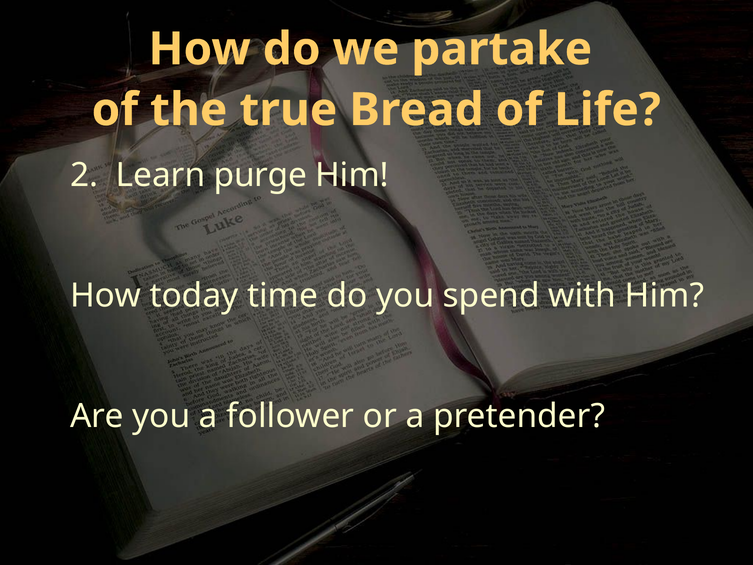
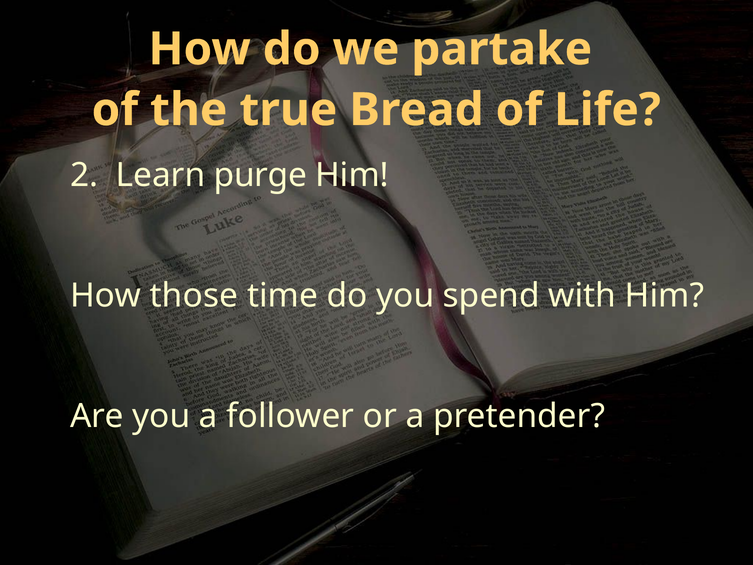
today: today -> those (194, 295)
